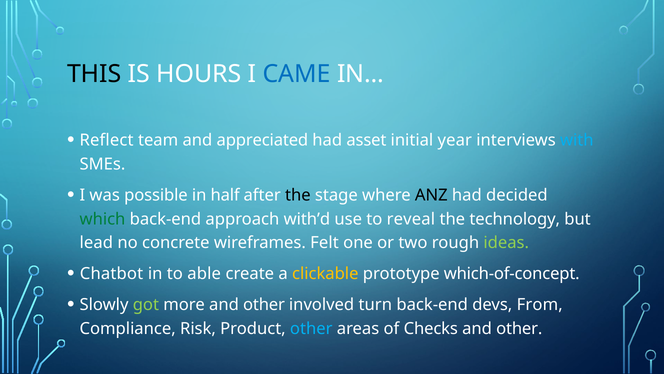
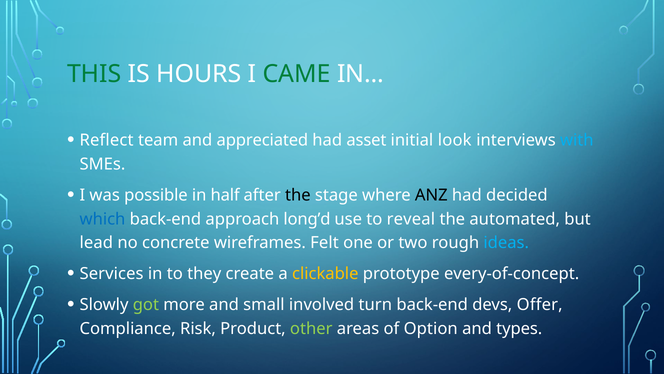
THIS colour: black -> green (94, 74)
CAME colour: blue -> green (297, 74)
year: year -> look (455, 140)
which colour: green -> blue (102, 219)
with’d: with’d -> long’d (307, 219)
technology: technology -> automated (515, 219)
ideas colour: light green -> light blue (506, 243)
Chatbot: Chatbot -> Services (112, 273)
able: able -> they (204, 273)
which-of-concept: which-of-concept -> every-of-concept (512, 273)
more and other: other -> small (264, 304)
From: From -> Offer (540, 304)
other colour: light blue -> light green (311, 328)
Checks: Checks -> Option (431, 328)
other: other -> types (519, 328)
